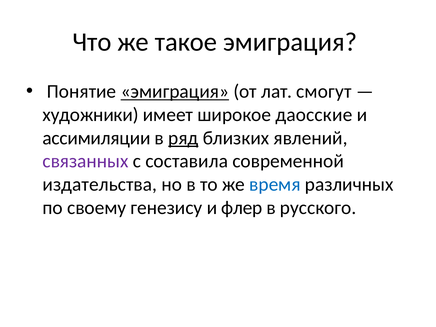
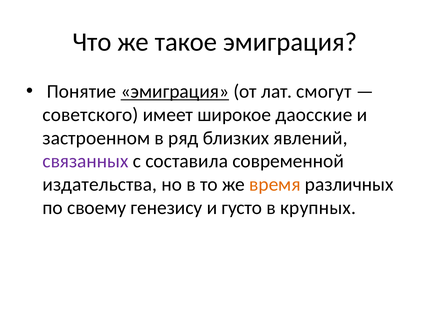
художники: художники -> советского (90, 115)
ассимиляции: ассимиляции -> застроенном (96, 138)
ряд underline: present -> none (183, 138)
время colour: blue -> orange (275, 185)
флер: флер -> густо (242, 208)
русского: русского -> крупных (318, 208)
